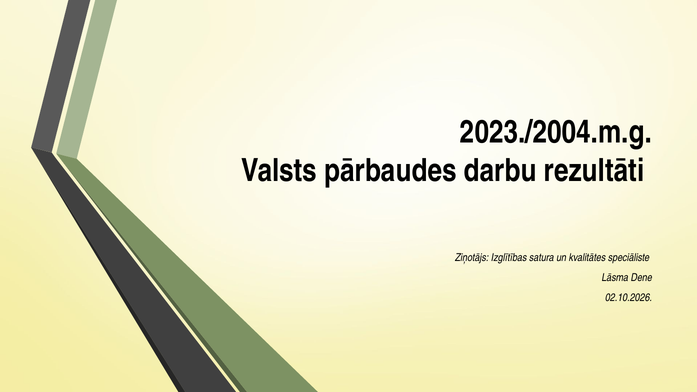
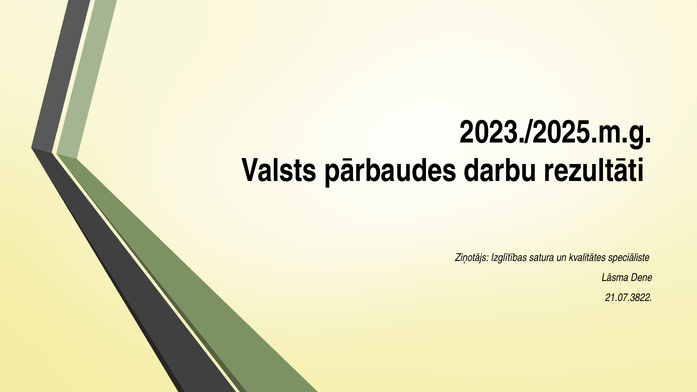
2023./2004.m.g: 2023./2004.m.g -> 2023./2025.m.g (556, 132)
02.10.2026: 02.10.2026 -> 21.07.3822 (629, 298)
